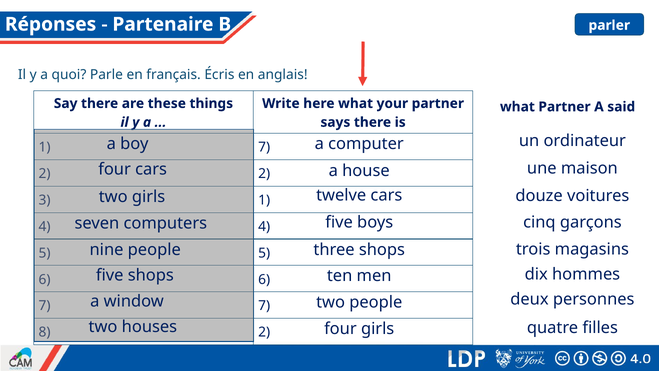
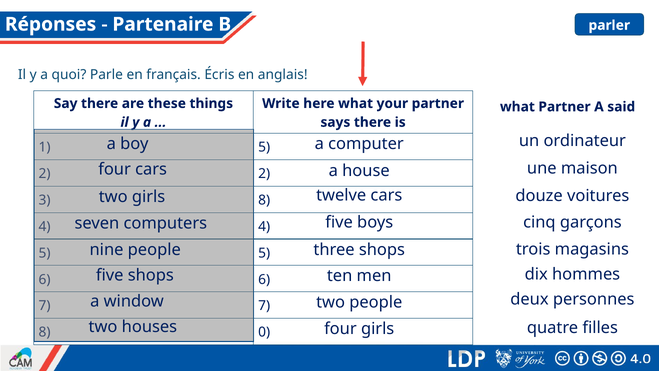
7: 7 -> 5 (264, 147)
1: 1 -> 8 (264, 200)
2: 2 -> 0 (264, 332)
